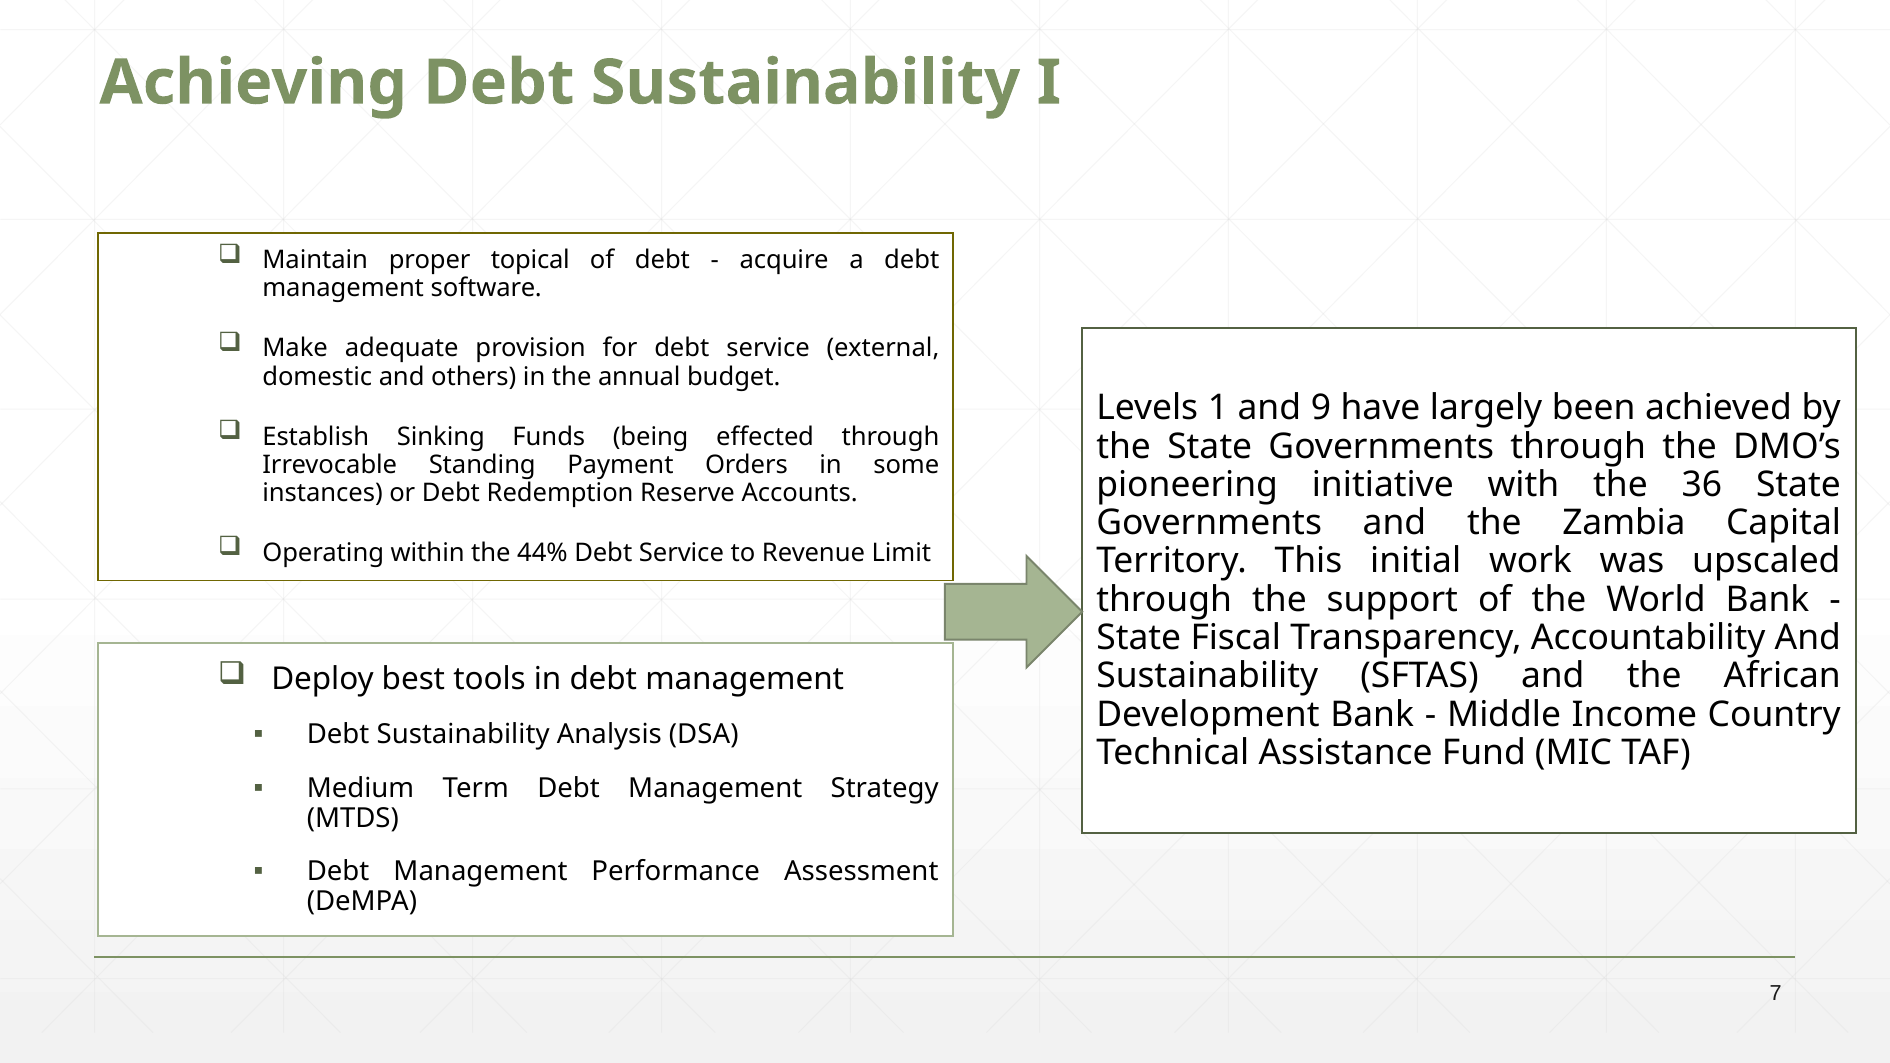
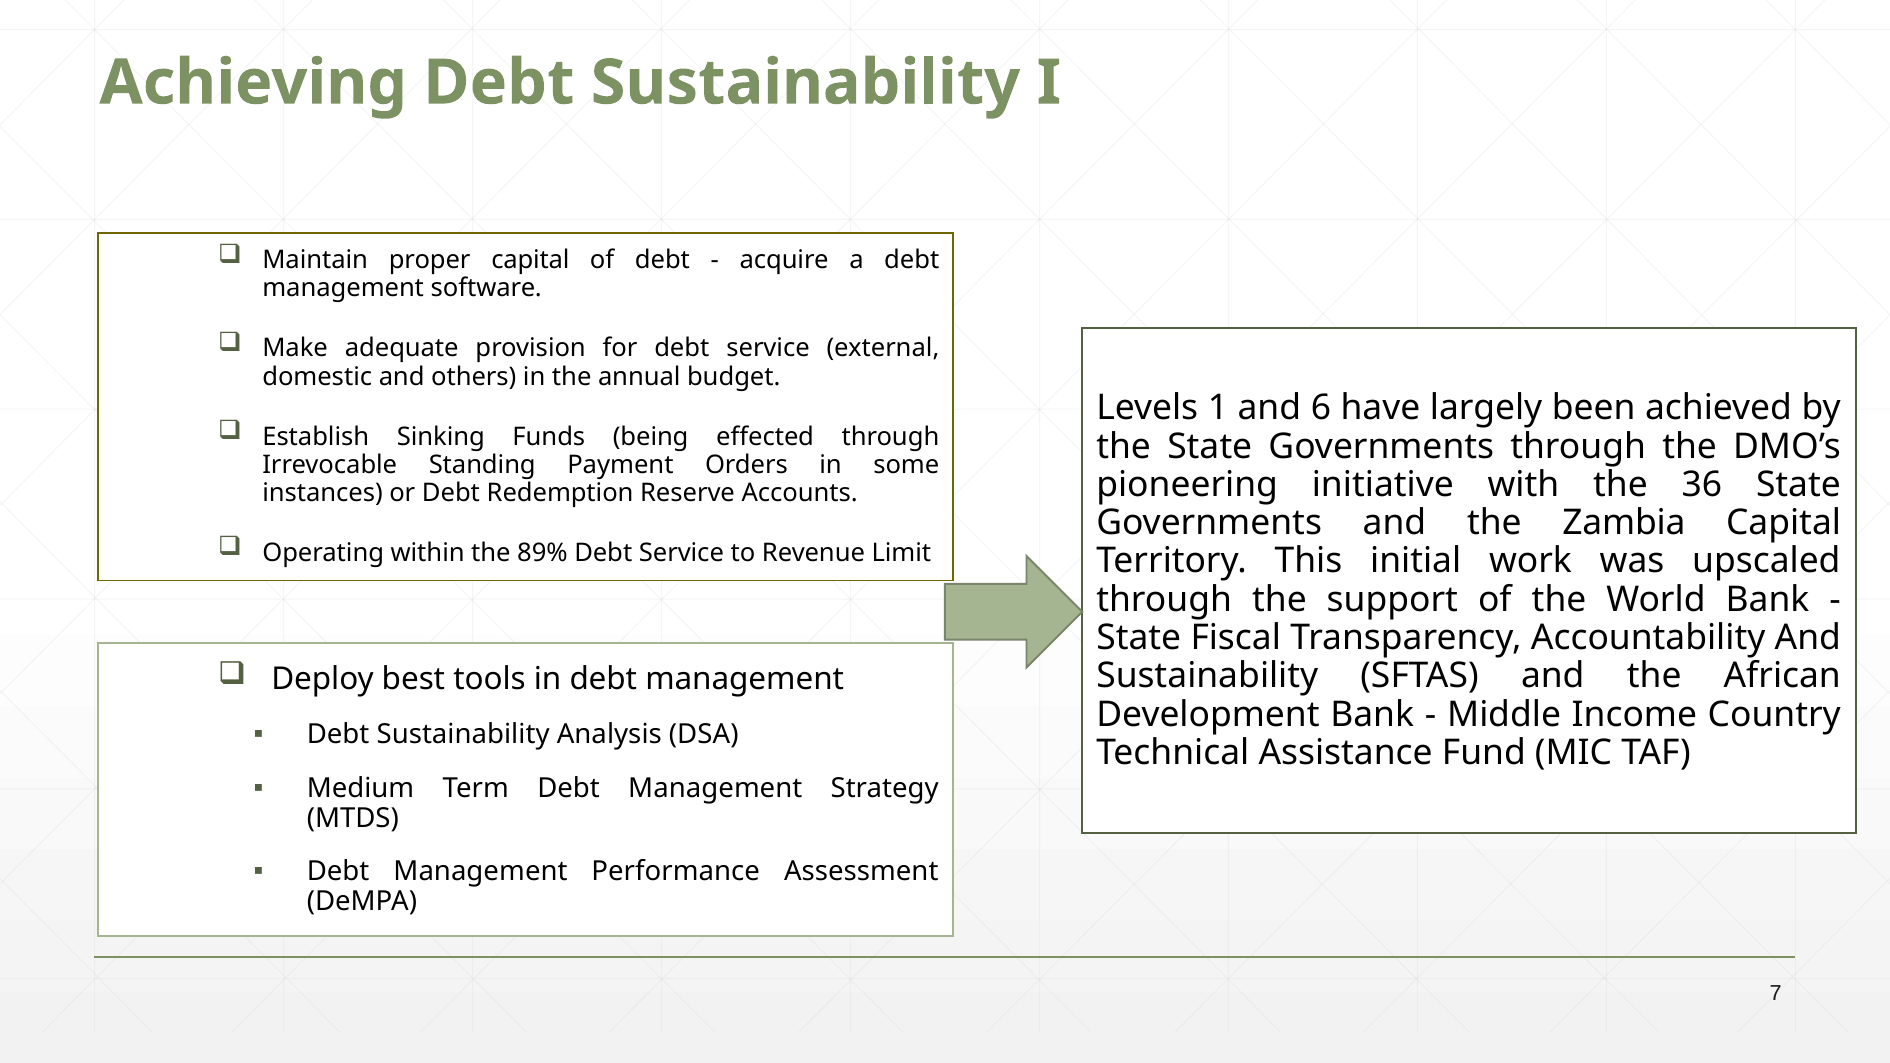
proper topical: topical -> capital (530, 260)
9: 9 -> 6 (1321, 408)
44%: 44% -> 89% (542, 553)
